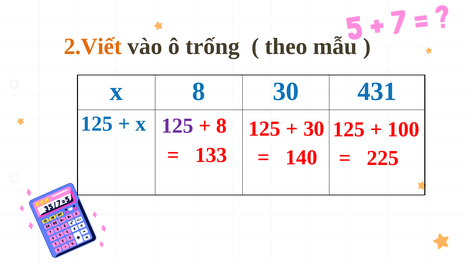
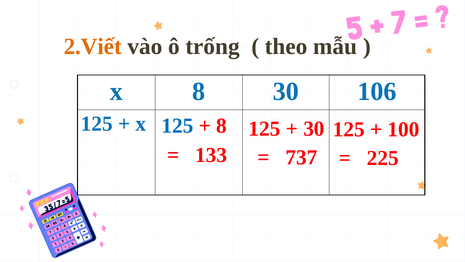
431: 431 -> 106 (377, 91)
125 colour: purple -> blue (177, 126)
140: 140 -> 737 (301, 157)
